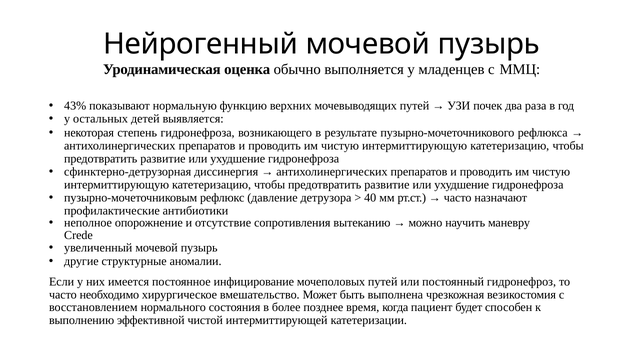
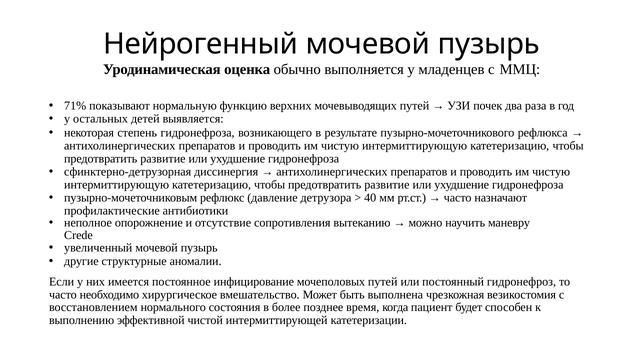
43%: 43% -> 71% (75, 106)
